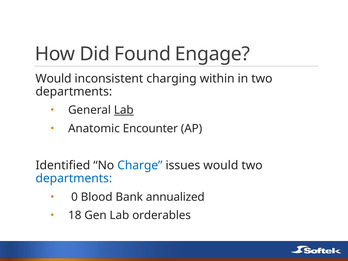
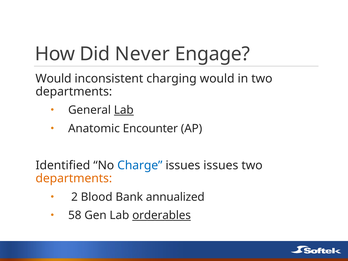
Found: Found -> Never (142, 54)
charging within: within -> would (217, 79)
issues would: would -> issues (221, 165)
departments colour: blue -> orange (74, 178)
0: 0 -> 2 (74, 197)
18: 18 -> 58 (75, 215)
orderables underline: none -> present (162, 215)
